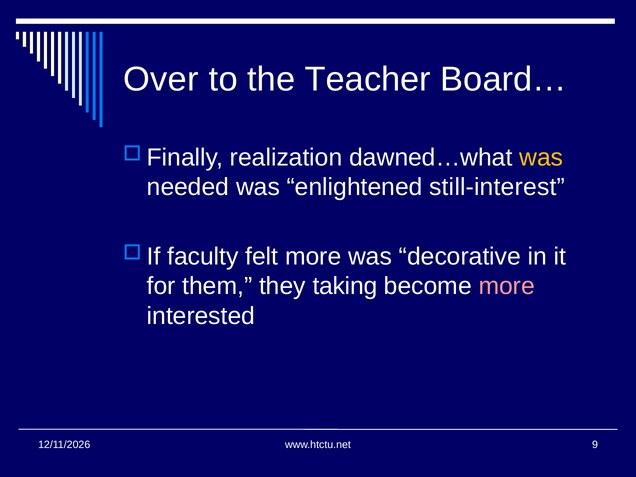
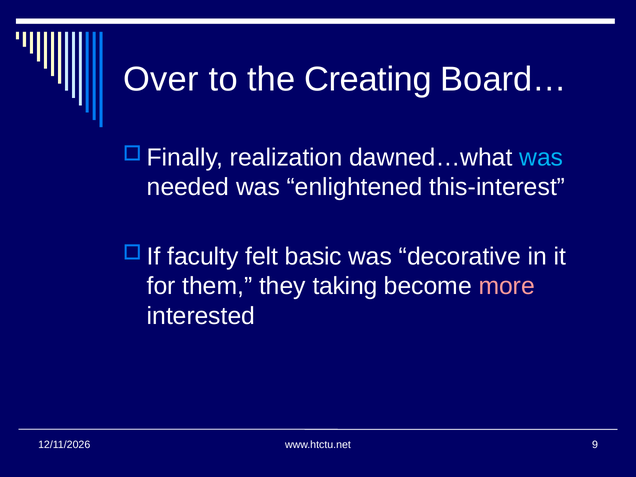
Teacher: Teacher -> Creating (368, 79)
was colour: yellow -> light blue (541, 158)
still-interest: still-interest -> this-interest (497, 187)
felt more: more -> basic (313, 257)
